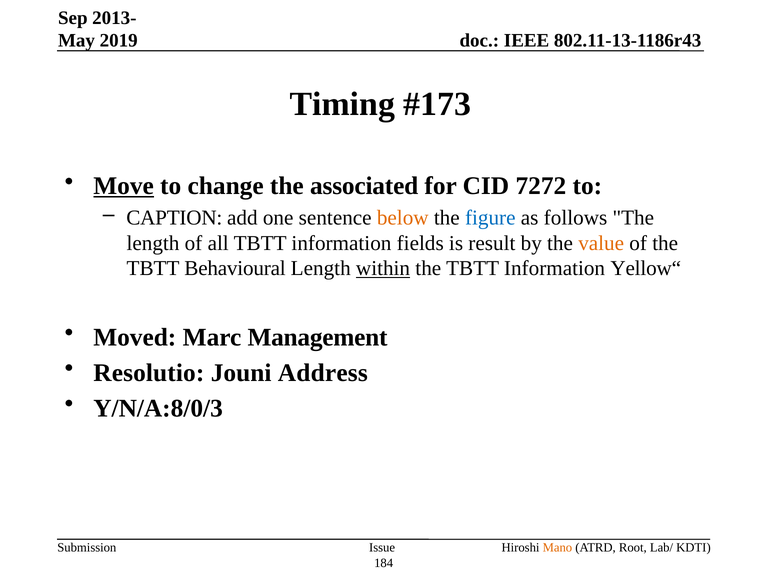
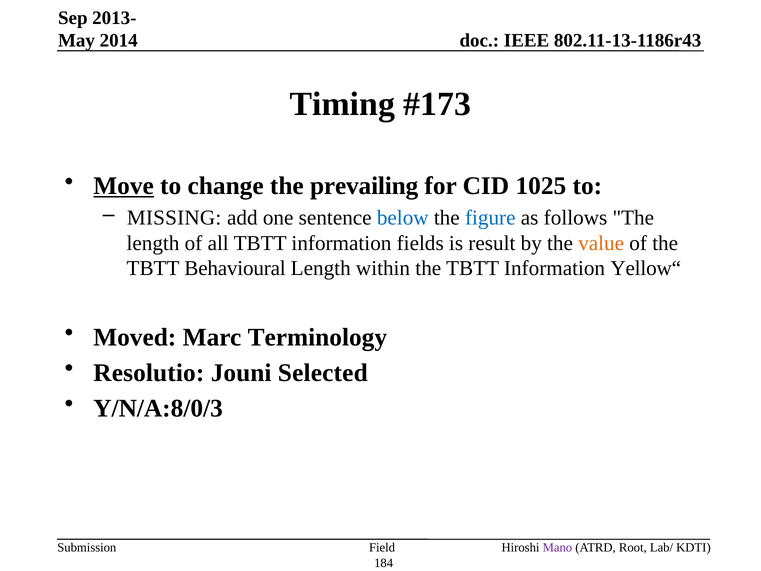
2019: 2019 -> 2014 (119, 41)
associated: associated -> prevailing (364, 186)
7272: 7272 -> 1025 (541, 186)
CAPTION: CAPTION -> MISSING (174, 218)
below colour: orange -> blue (403, 218)
within underline: present -> none (383, 268)
Management: Management -> Terminology (317, 337)
Address: Address -> Selected (323, 373)
Issue: Issue -> Field (382, 547)
Mano colour: orange -> purple (557, 547)
